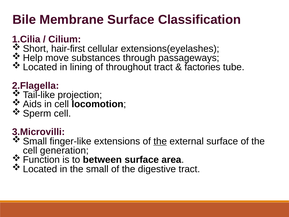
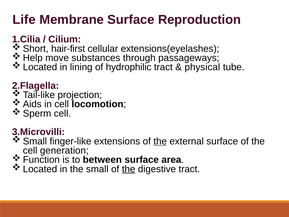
Bile: Bile -> Life (24, 20)
Classification: Classification -> Reproduction (199, 20)
throughout: throughout -> hydrophilic (129, 67)
factories: factories -> physical (202, 67)
the underline: none -> present (129, 169)
